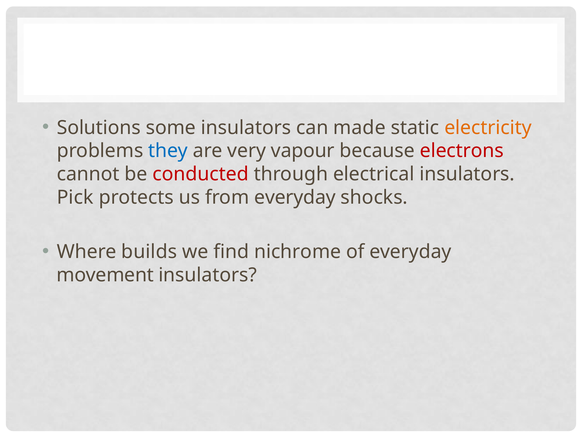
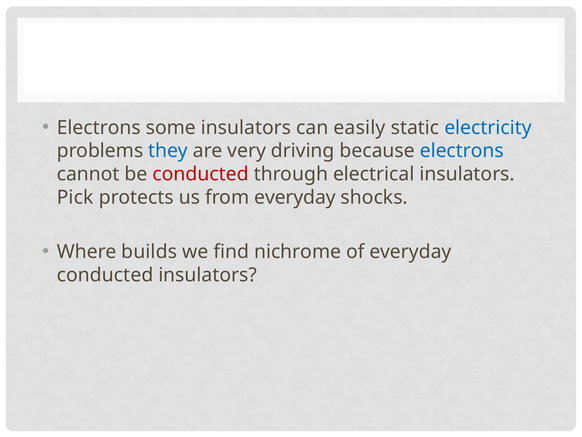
Solutions: Solutions -> Electrons (99, 127)
made: made -> easily (359, 127)
electricity colour: orange -> blue (488, 127)
vapour: vapour -> driving (303, 151)
electrons colour: red -> blue (462, 151)
movement: movement -> conducted (105, 275)
